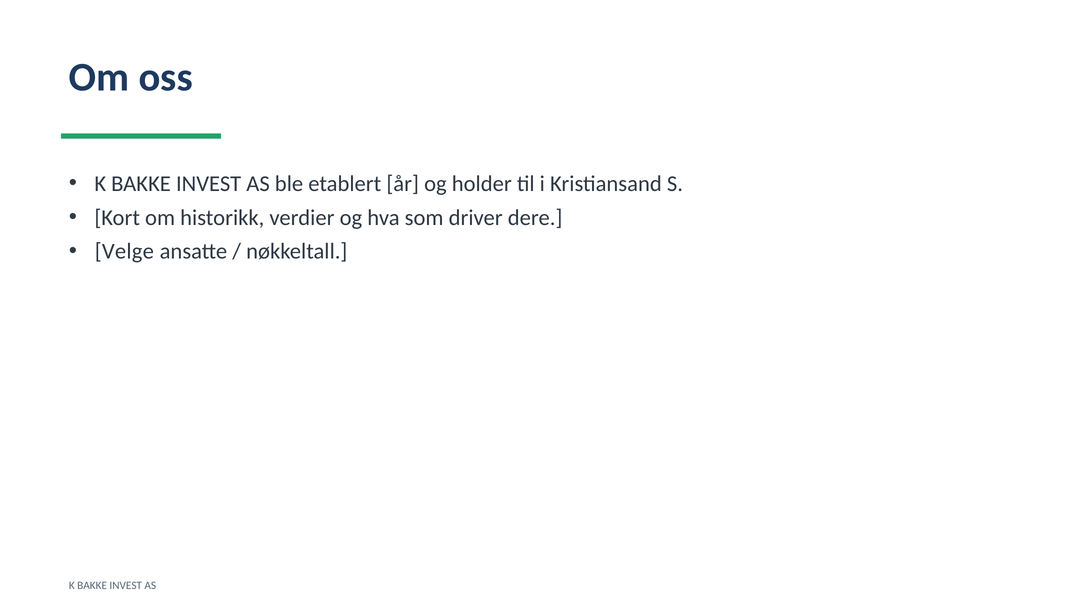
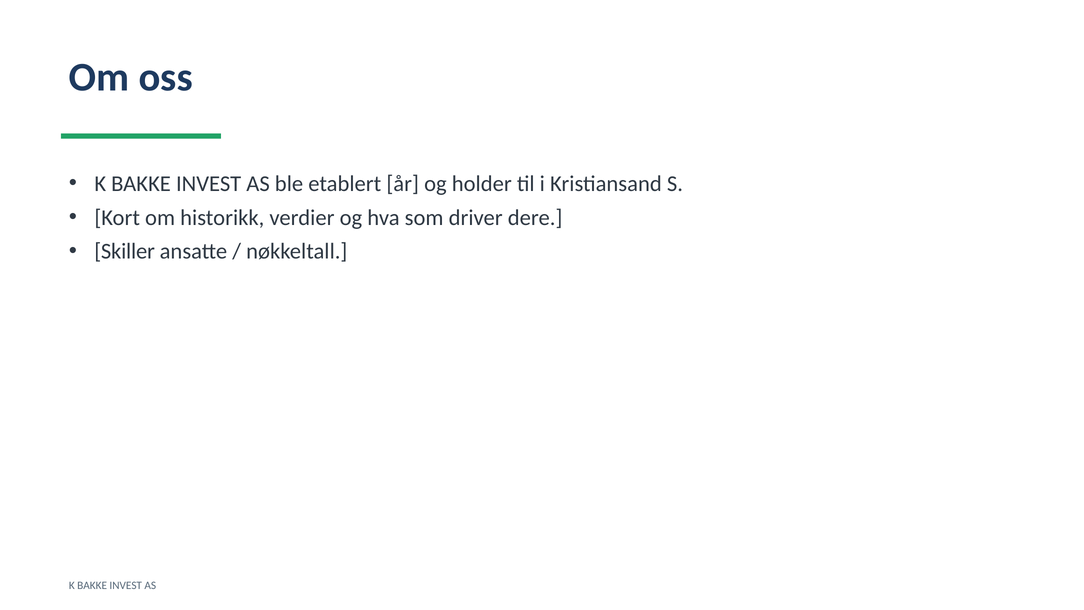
Velge: Velge -> Skiller (125, 251)
